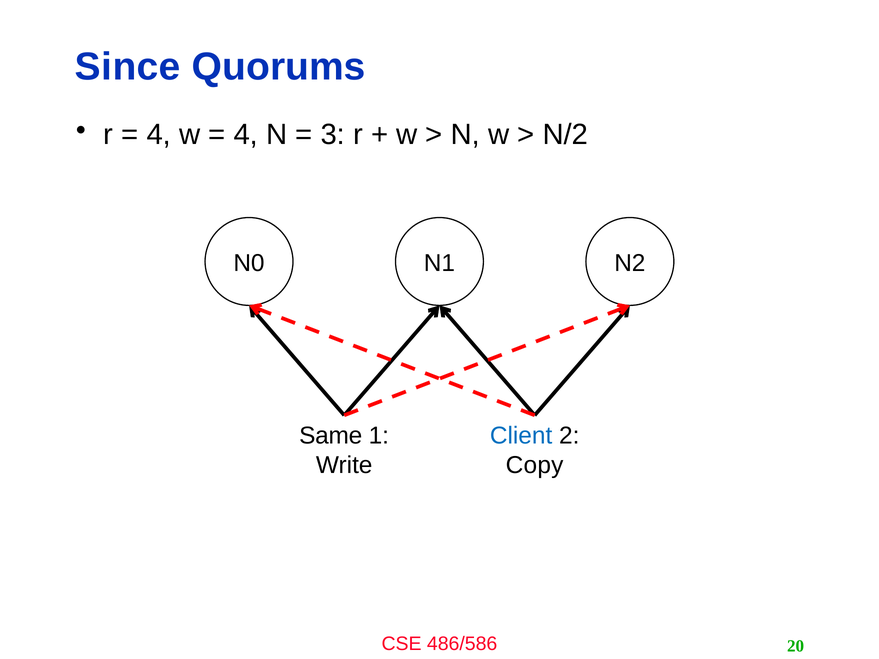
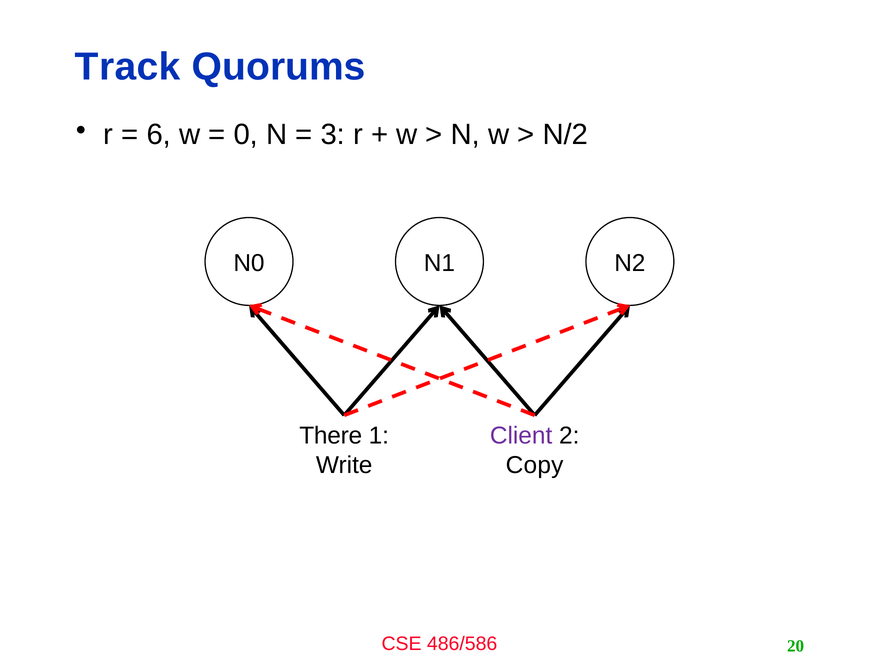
Since: Since -> Track (128, 67)
4: 4 -> 6 (159, 135)
4: 4 -> 0 (246, 135)
Same: Same -> There (331, 436)
Client colour: blue -> purple (521, 436)
